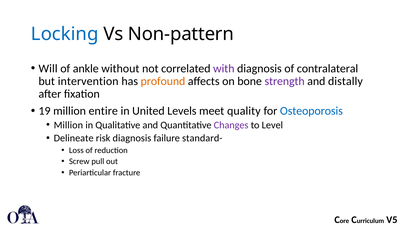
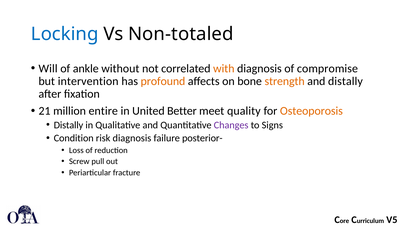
Non-pattern: Non-pattern -> Non-totaled (181, 34)
with colour: purple -> orange (224, 69)
contralateral: contralateral -> compromise (327, 69)
strength colour: purple -> orange (285, 81)
19: 19 -> 21 (45, 111)
Levels: Levels -> Better (182, 111)
Osteoporosis colour: blue -> orange (311, 111)
Million: Million -> Distally (69, 125)
Level: Level -> Signs (272, 125)
Delineate: Delineate -> Condition (74, 138)
standard-: standard- -> posterior- (202, 138)
